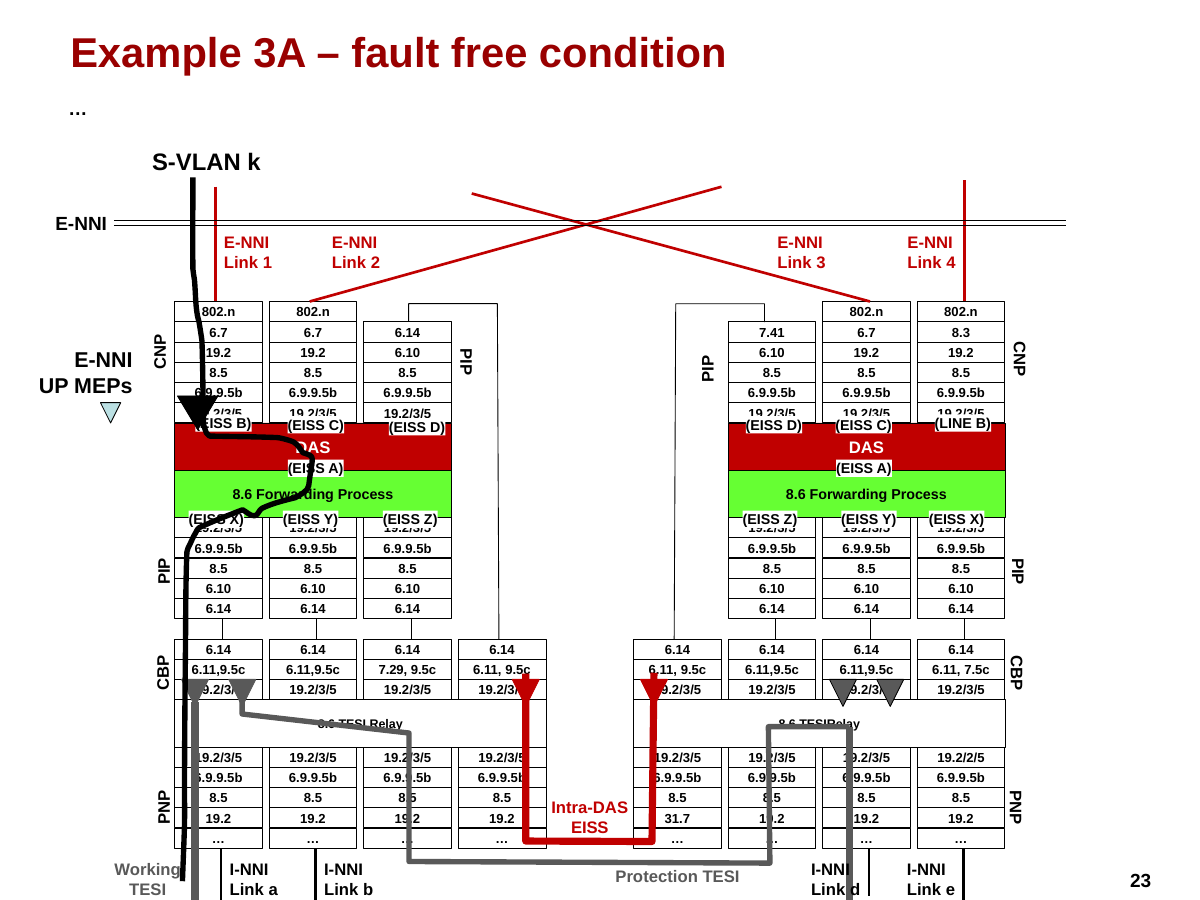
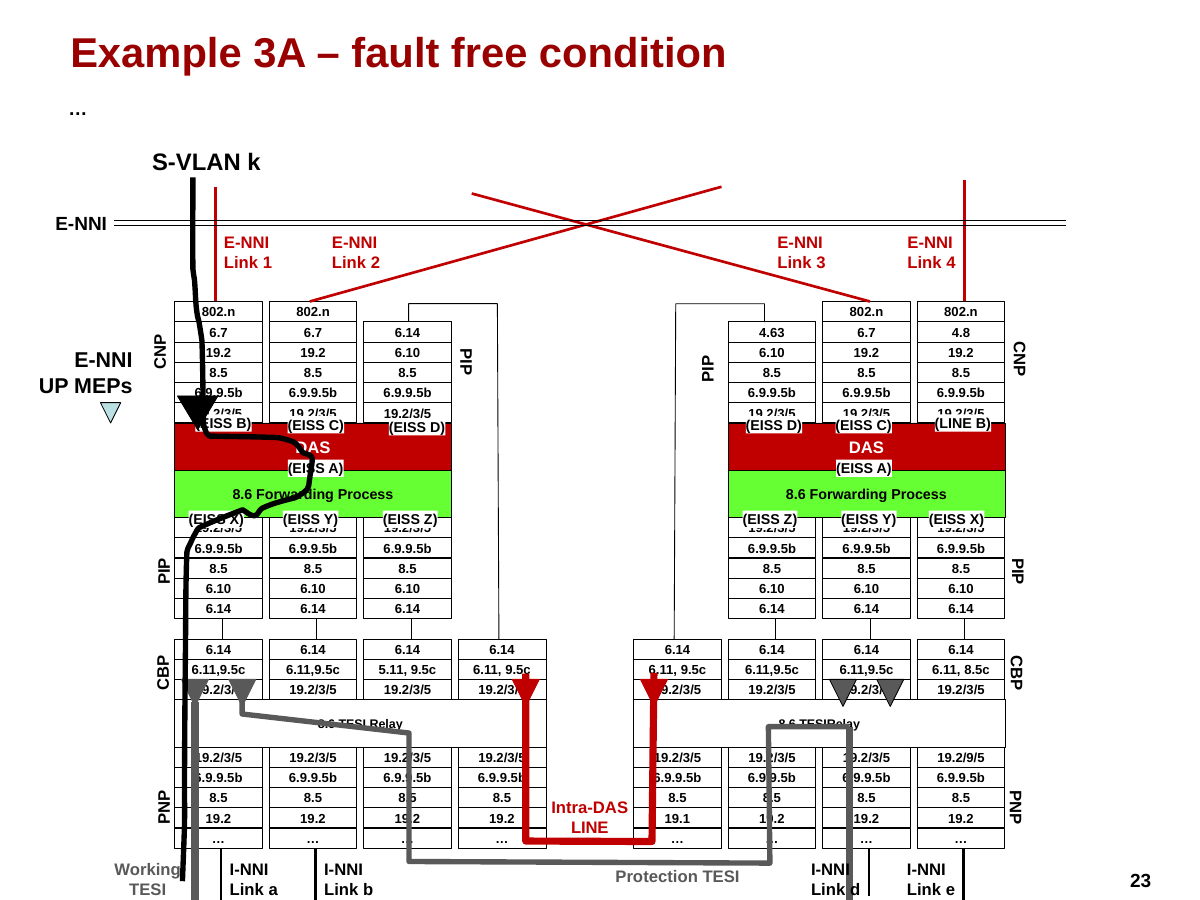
7.41: 7.41 -> 4.63 (772, 333)
8.3: 8.3 -> 4.8 (961, 333)
7.29: 7.29 -> 5.11 (393, 670)
7.5c: 7.5c -> 8.5c (977, 670)
19.2/2/5: 19.2/2/5 -> 19.2/9/5 (961, 758)
31.7: 31.7 -> 19.1 (677, 819)
EISS: EISS -> LINE (590, 828)
